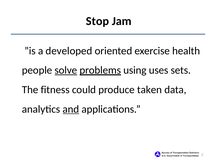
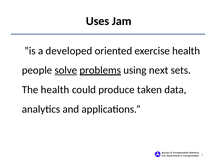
Stop: Stop -> Uses (98, 21)
uses: uses -> next (159, 70)
The fitness: fitness -> health (55, 90)
and underline: present -> none (71, 109)
